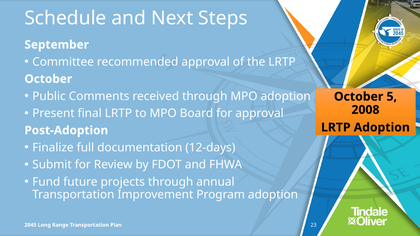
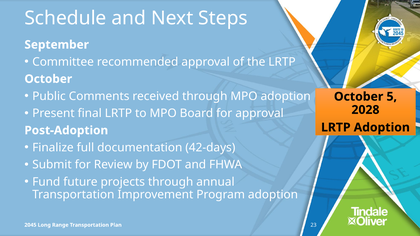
2008: 2008 -> 2028 (365, 110)
12-days: 12-days -> 42-days (210, 148)
